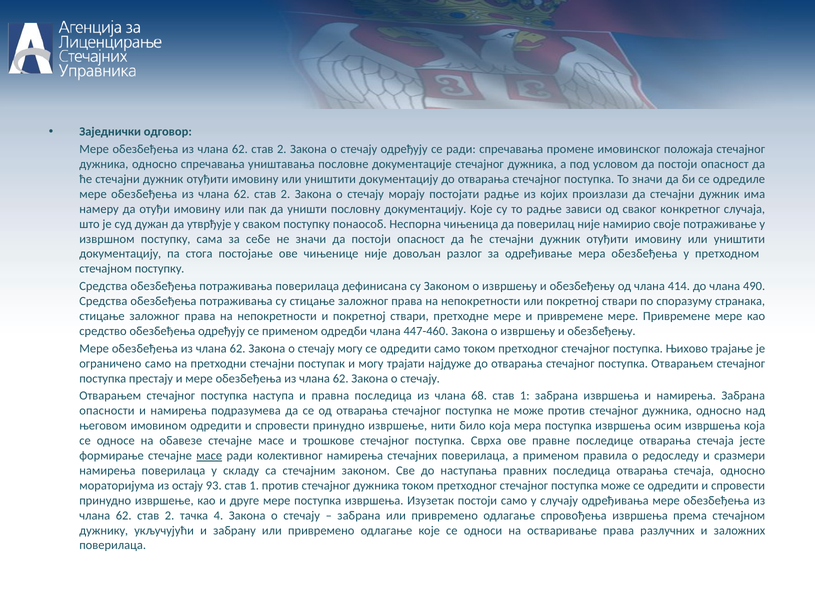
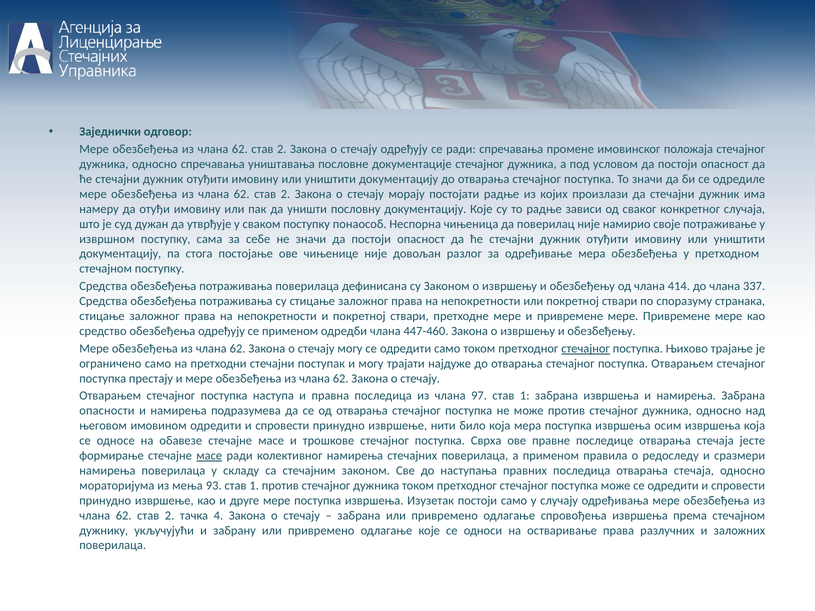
490: 490 -> 337 (754, 286)
стечајног underline: none -> present (586, 349)
68: 68 -> 97 (479, 396)
остају: остају -> мења (187, 486)
